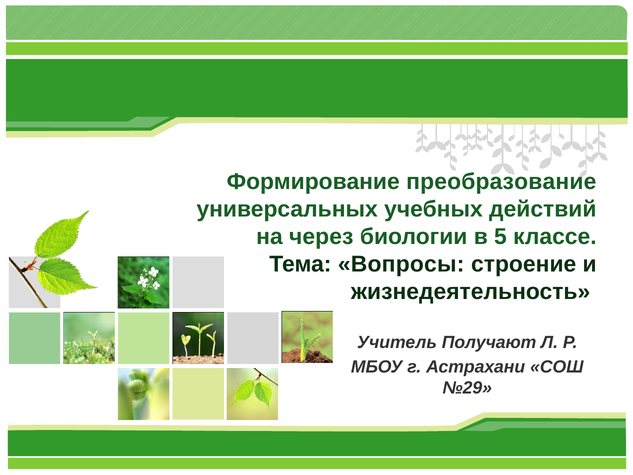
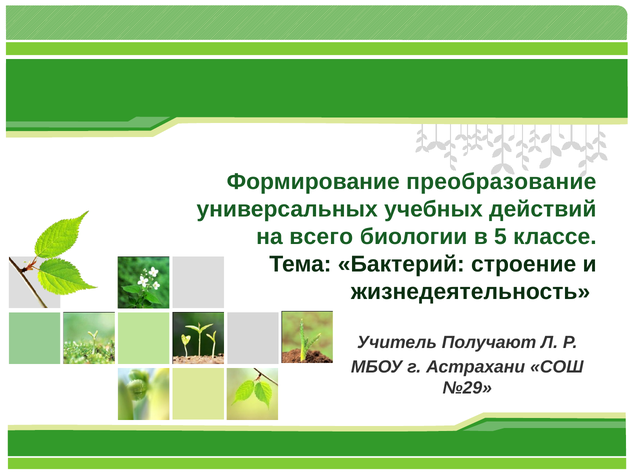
через: через -> всего (321, 237)
Вопросы: Вопросы -> Бактерий (401, 264)
